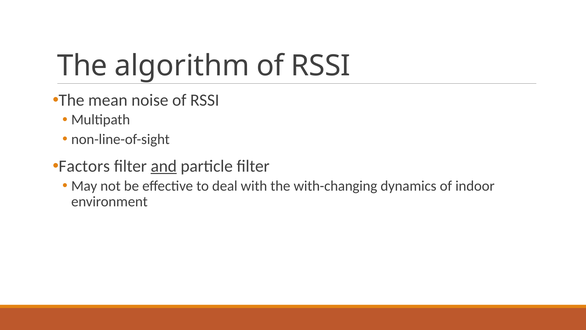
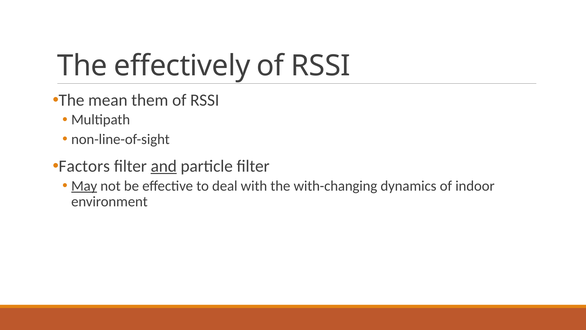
algorithm: algorithm -> effectively (182, 66)
noise: noise -> them (150, 100)
May underline: none -> present (84, 186)
